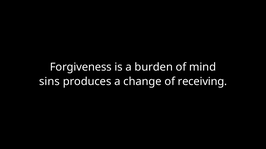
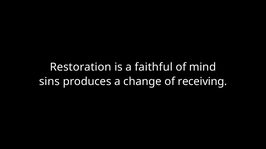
Forgiveness: Forgiveness -> Restoration (81, 67)
burden: burden -> faithful (154, 67)
